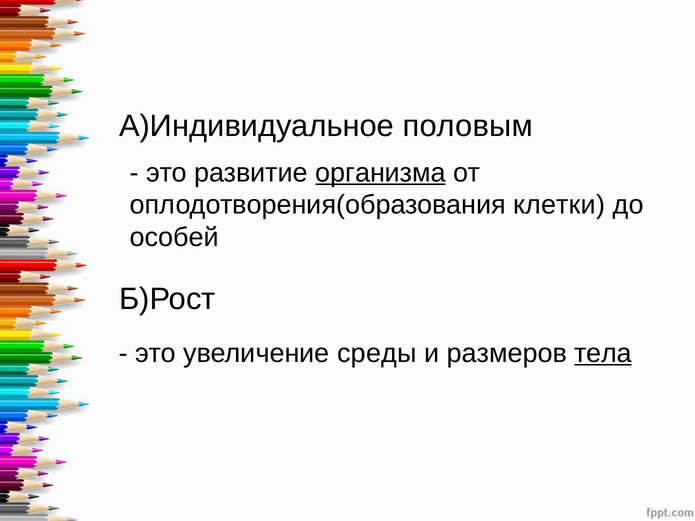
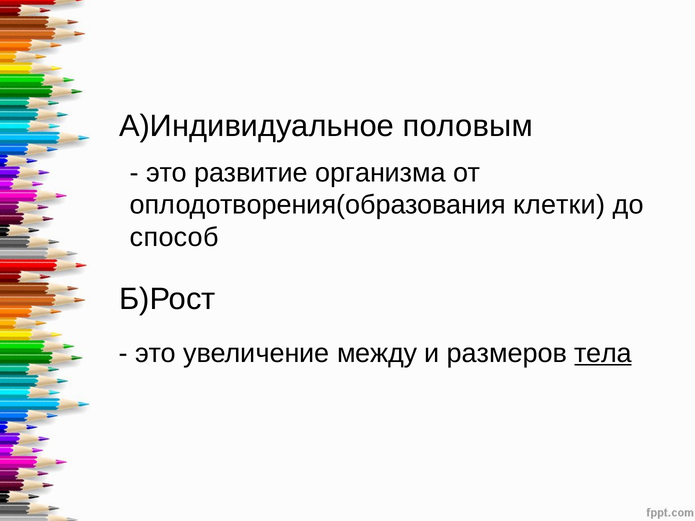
организма underline: present -> none (381, 173)
особей: особей -> способ (174, 238)
среды: среды -> между (377, 353)
